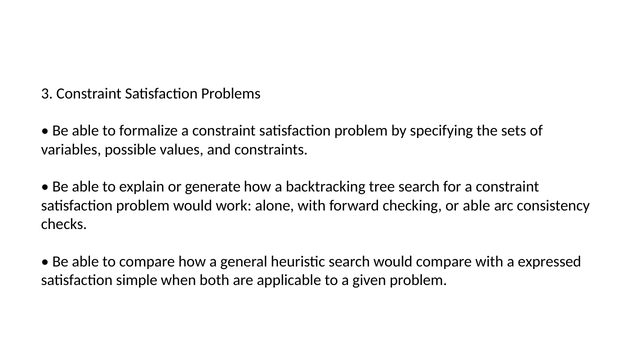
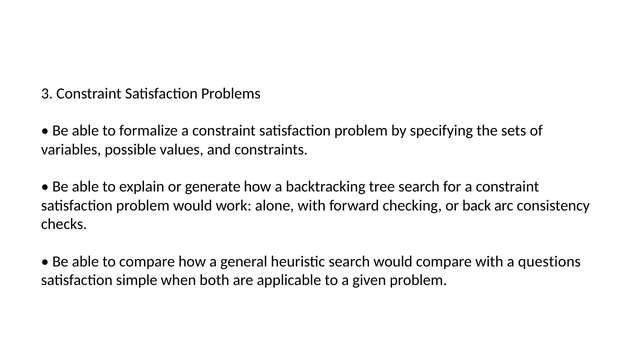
or able: able -> back (477, 206)
expressed: expressed -> questions (549, 262)
